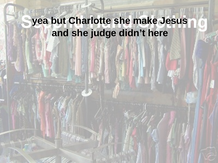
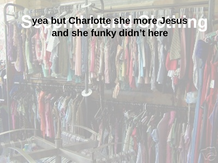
make: make -> more (145, 21)
judge: judge -> funky (104, 33)
